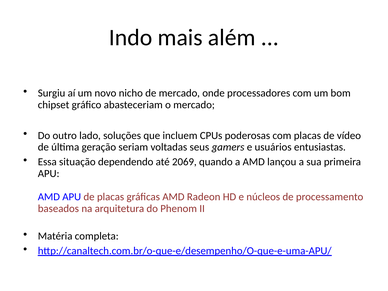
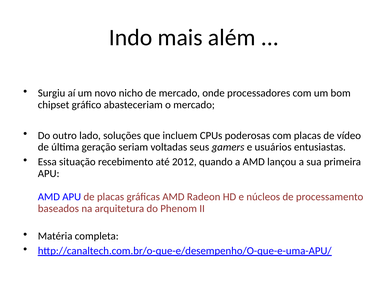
dependendo: dependendo -> recebimento (126, 162)
2069: 2069 -> 2012 (184, 162)
